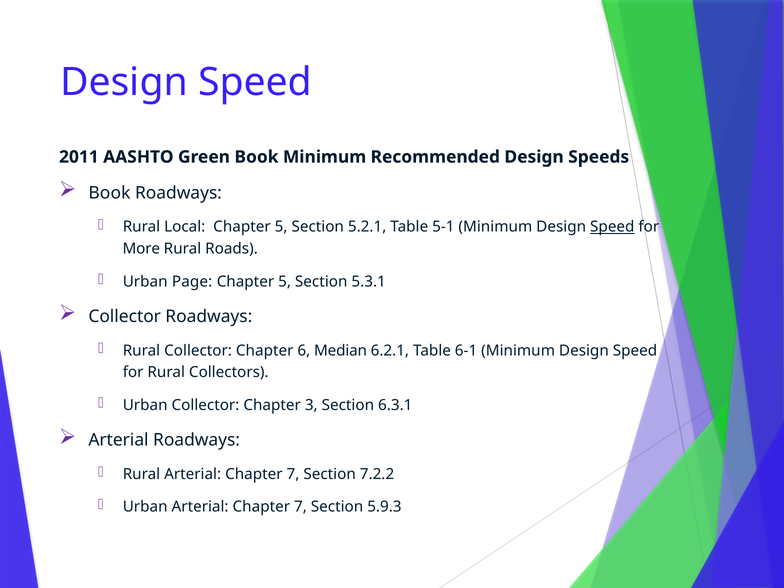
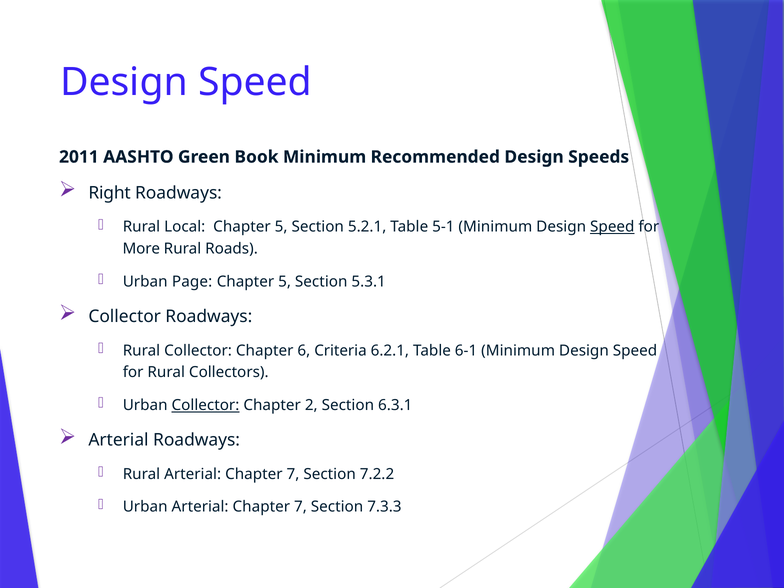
Book: Book -> Right (110, 193)
Median: Median -> Criteria (340, 350)
Collector underline: none -> present (205, 405)
3: 3 -> 2 (311, 405)
5.9.3: 5.9.3 -> 7.3.3 (384, 507)
